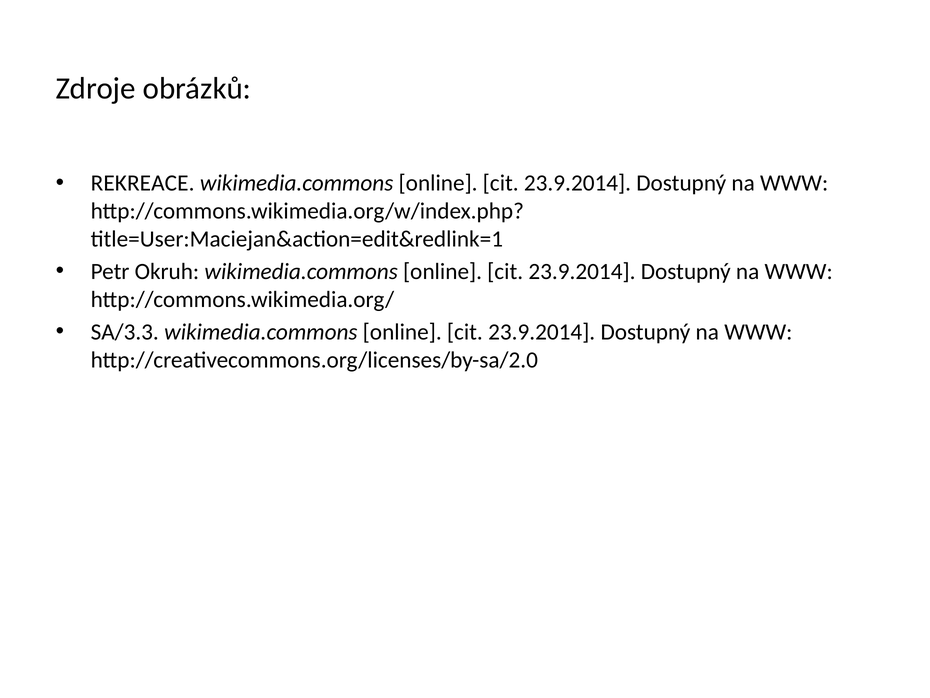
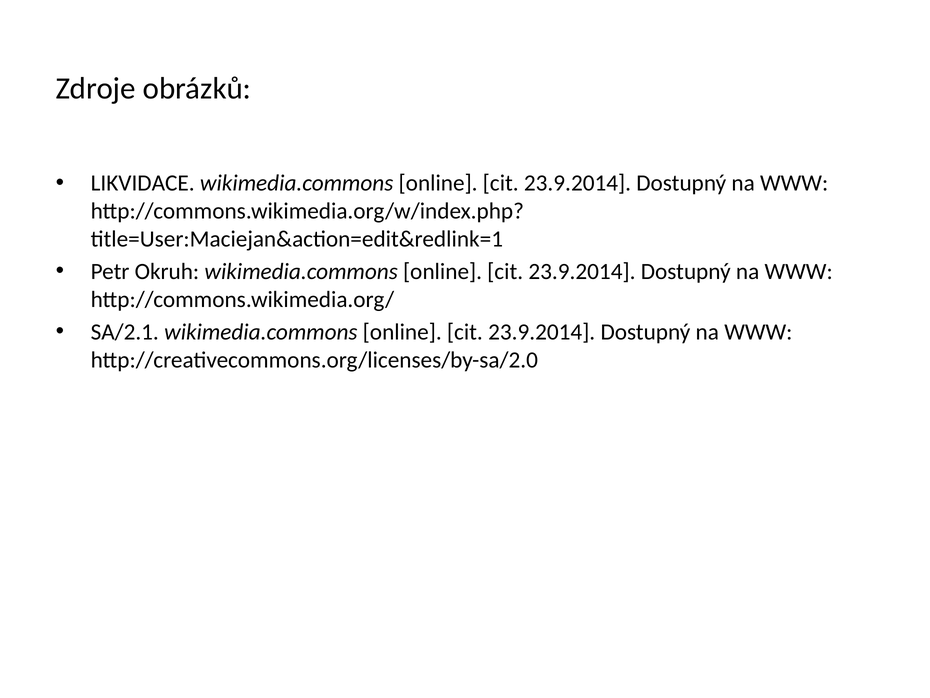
REKREACE: REKREACE -> LIKVIDACE (143, 183)
SA/3.3: SA/3.3 -> SA/2.1 (125, 332)
